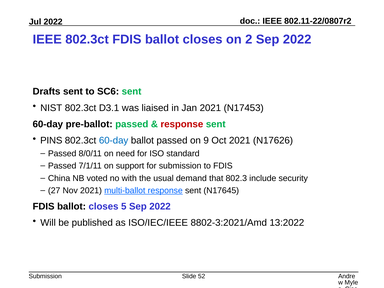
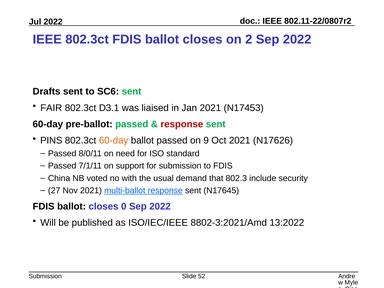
NIST: NIST -> FAIR (51, 108)
60-day colour: blue -> orange (114, 141)
5: 5 -> 0 (124, 206)
